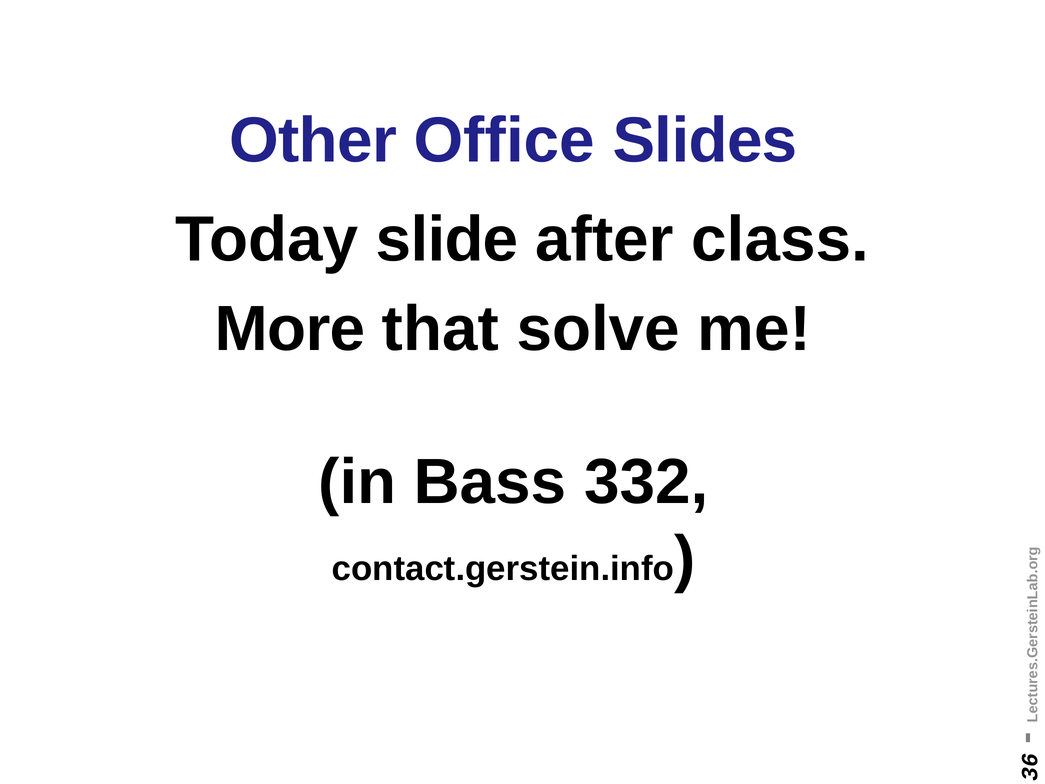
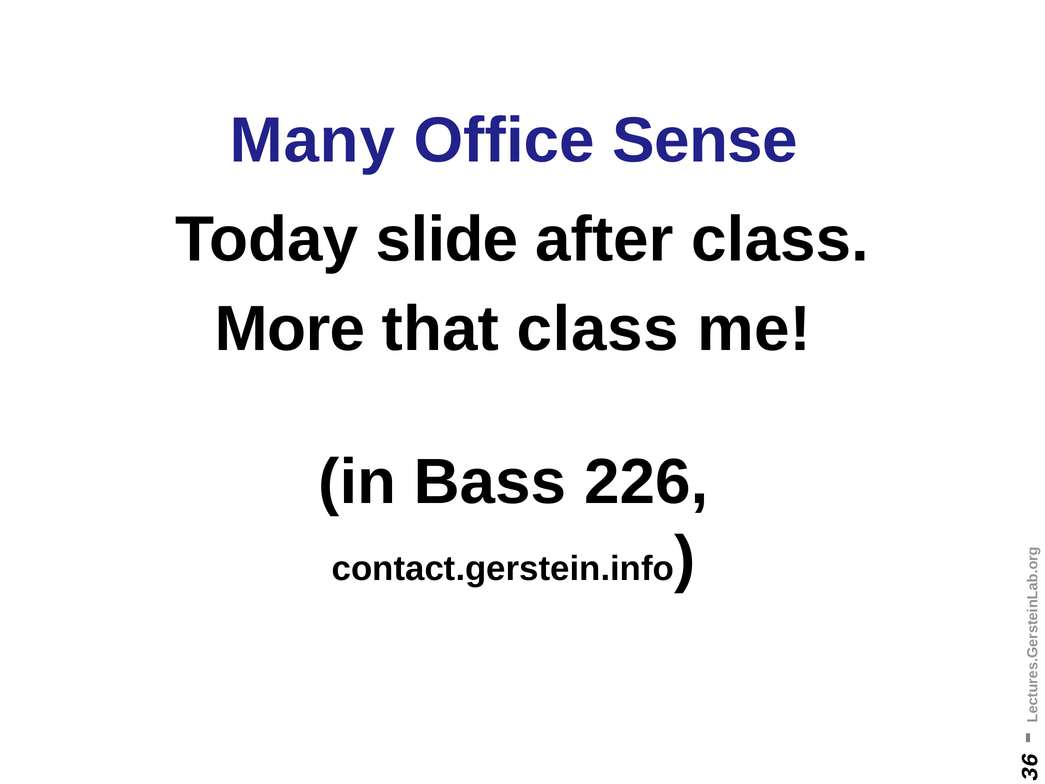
Other: Other -> Many (312, 141)
Slides: Slides -> Sense (705, 141)
that solve: solve -> class (598, 329)
332: 332 -> 226 (646, 482)
